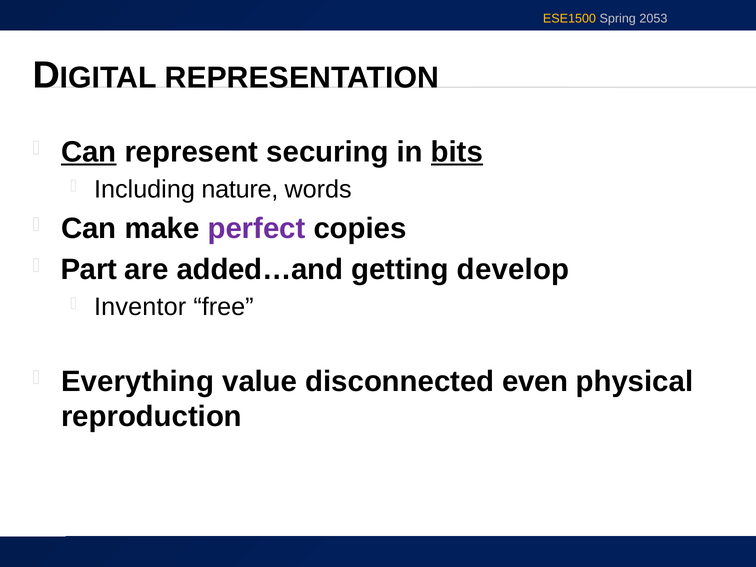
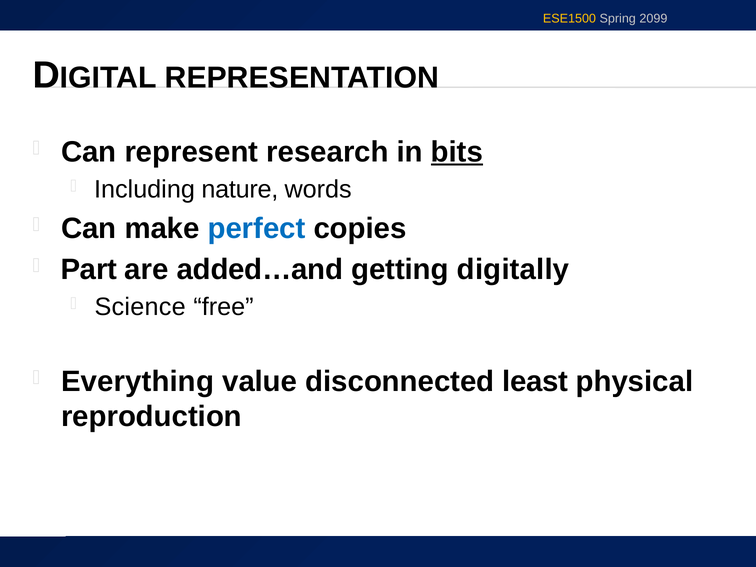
2053: 2053 -> 2099 (653, 18)
Can underline: present -> none (89, 152)
securing: securing -> research (328, 152)
perfect colour: purple -> blue (257, 228)
develop: develop -> digitally (513, 270)
Inventor: Inventor -> Science (140, 307)
even: even -> least (535, 381)
